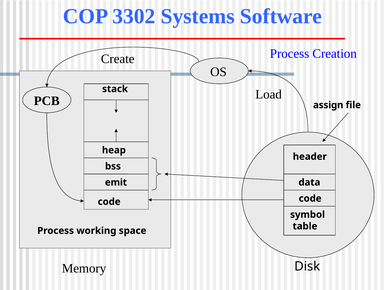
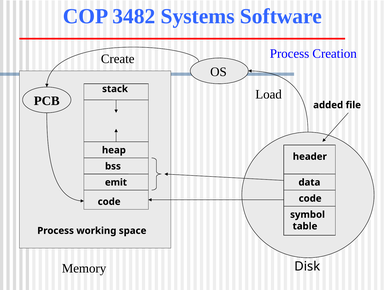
3302: 3302 -> 3482 (134, 16)
assign: assign -> added (328, 105)
